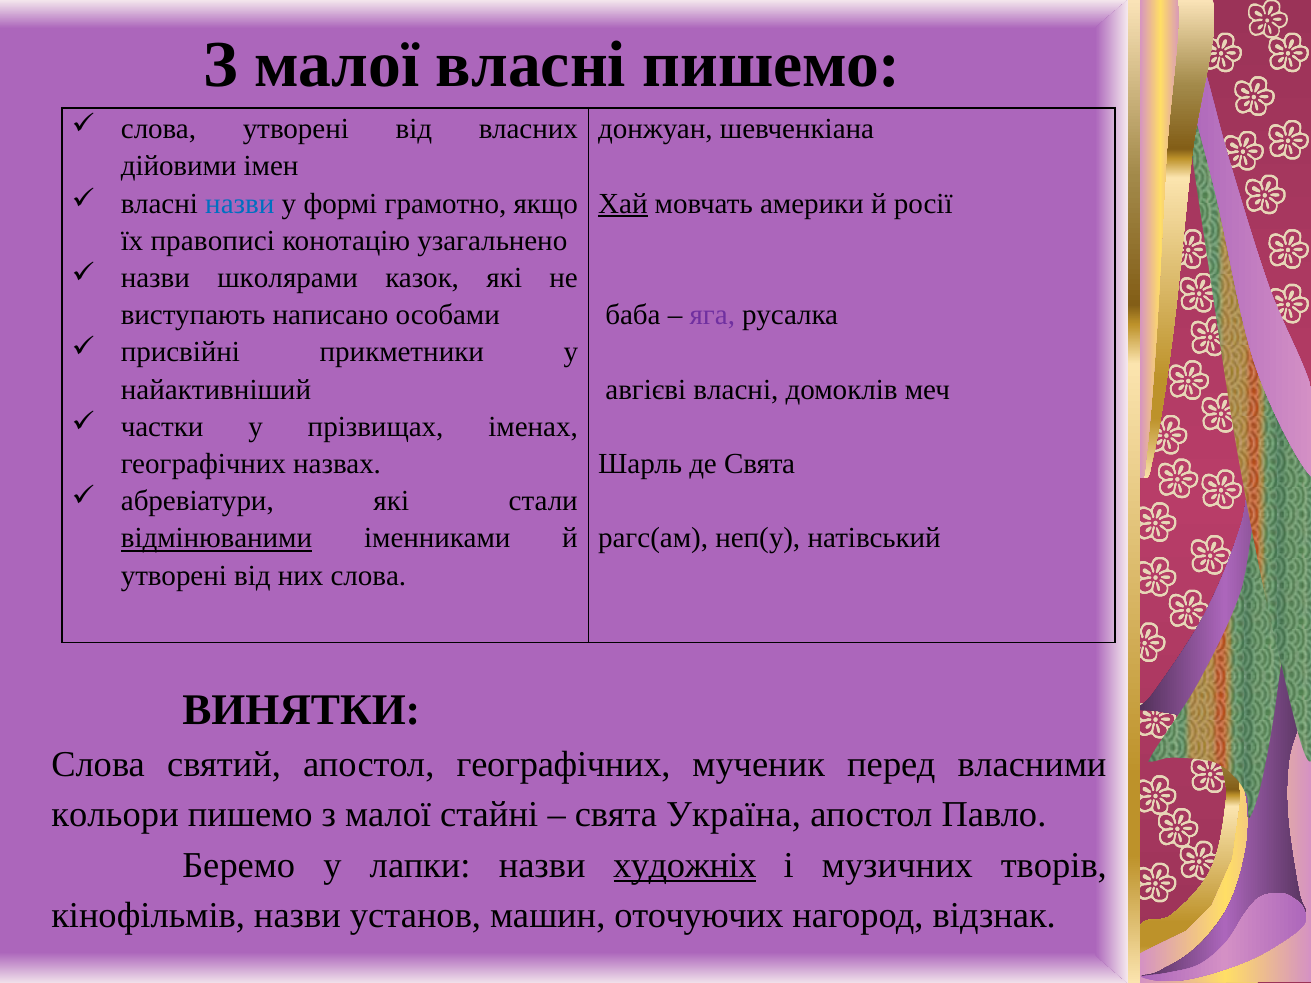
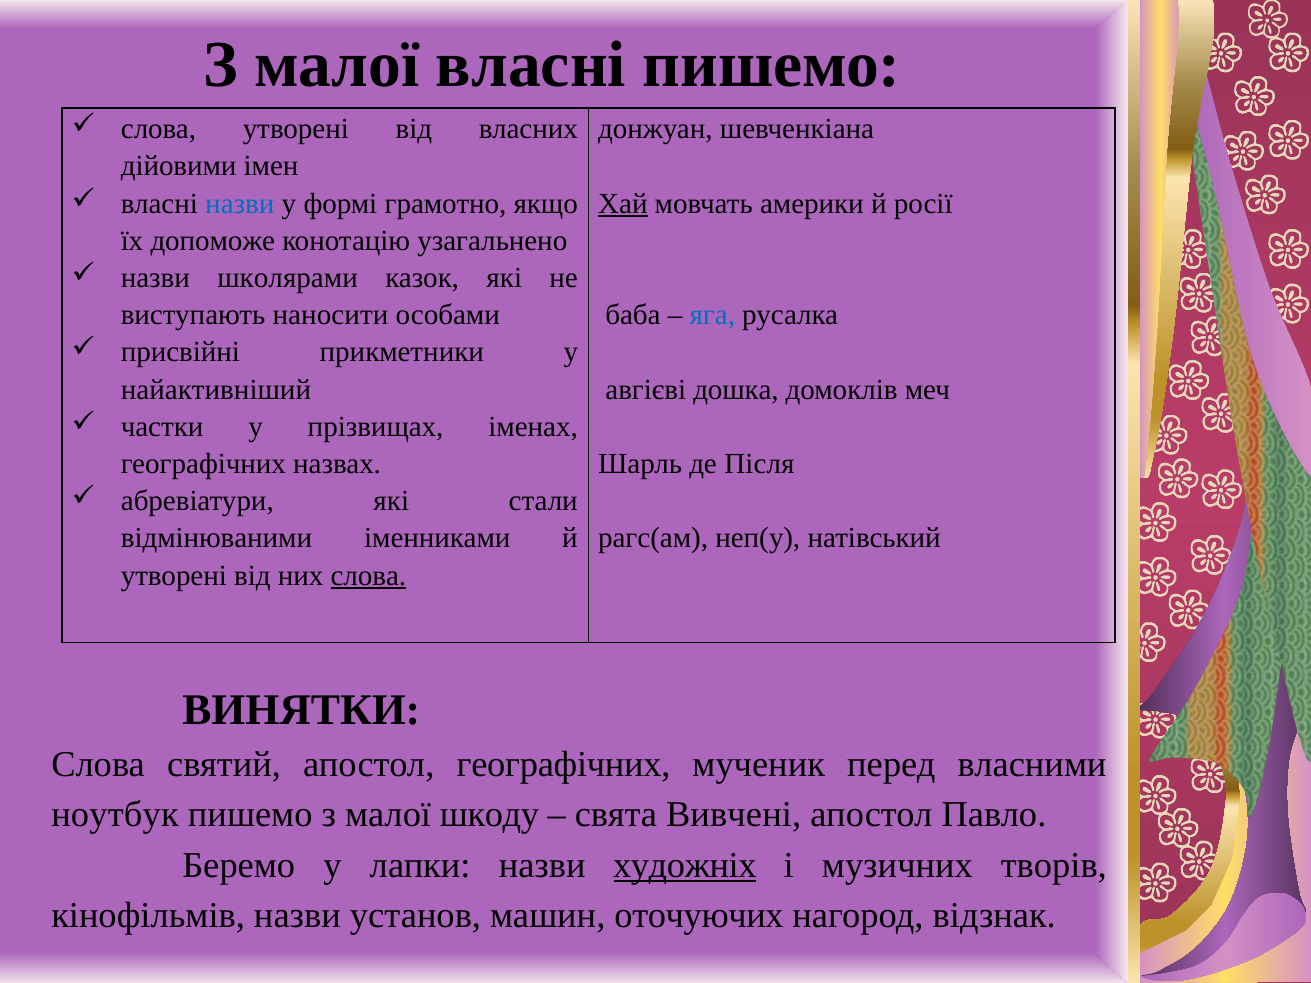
правописі: правописі -> допоможе (213, 241)
написано: написано -> наносити (331, 315)
яга colour: purple -> blue (712, 315)
авгієві власні: власні -> дошка (736, 390)
де Свята: Свята -> Після (759, 464)
відмінюваними underline: present -> none (217, 538)
слова underline: none -> present (368, 576)
кольори: кольори -> ноутбук (115, 815)
стайні: стайні -> шкоду (489, 815)
Україна: Україна -> Вивчені (734, 815)
